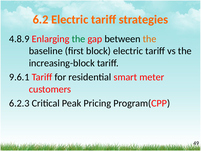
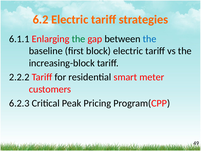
4.8.9: 4.8.9 -> 6.1.1 (19, 39)
the colour: orange -> blue (150, 39)
9.6.1: 9.6.1 -> 2.2.2 (19, 77)
